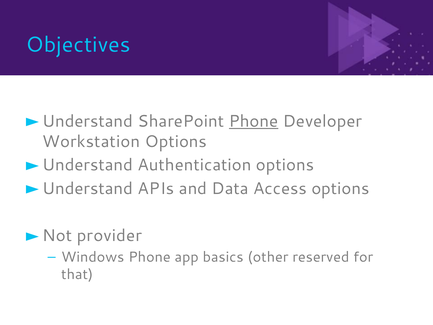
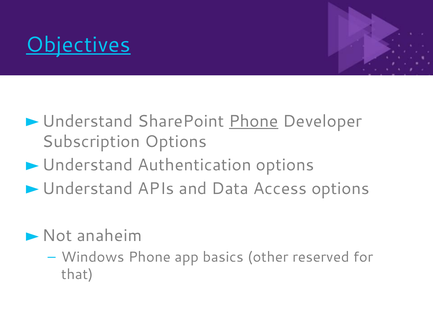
Objectives underline: none -> present (78, 45)
Workstation: Workstation -> Subscription (91, 141)
provider: provider -> anaheim (109, 236)
